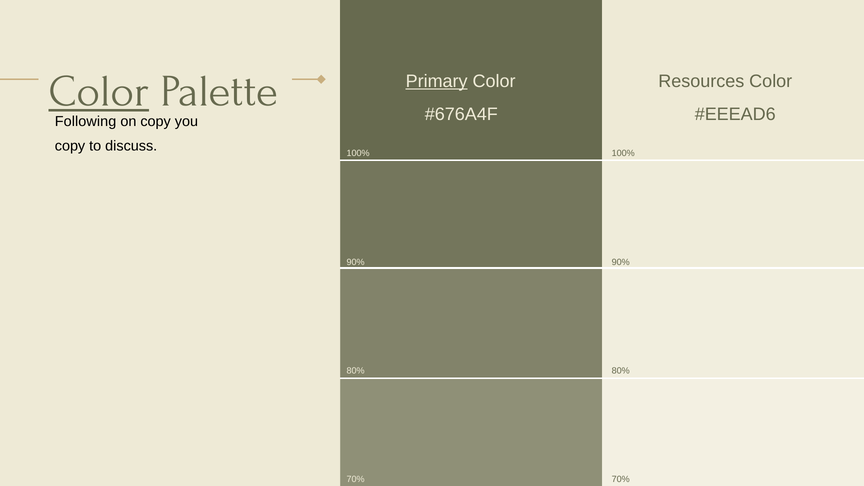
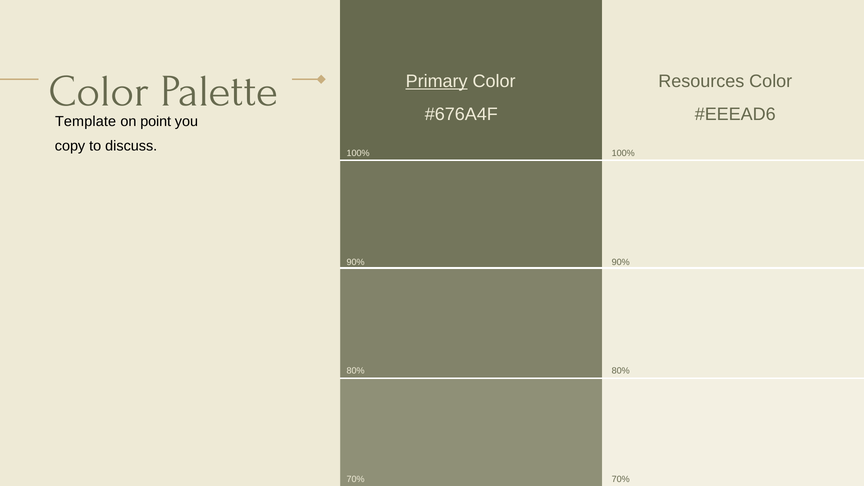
Color underline: present -> none (99, 91)
Following: Following -> Template (86, 122)
on copy: copy -> point (156, 122)
